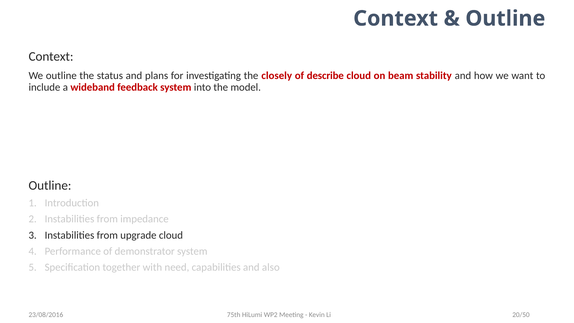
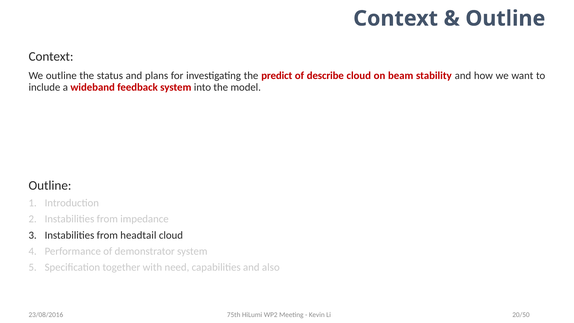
closely: closely -> predict (277, 76)
upgrade: upgrade -> headtail (138, 235)
